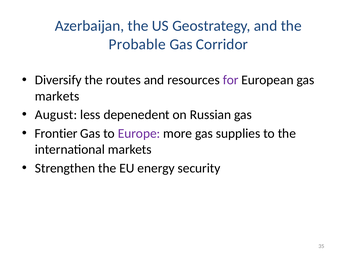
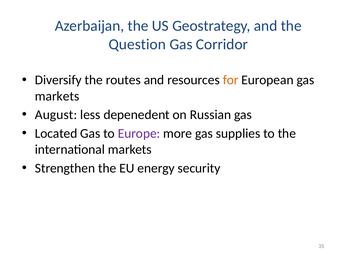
Probable: Probable -> Question (137, 44)
for colour: purple -> orange (231, 80)
Frontier: Frontier -> Located (56, 134)
